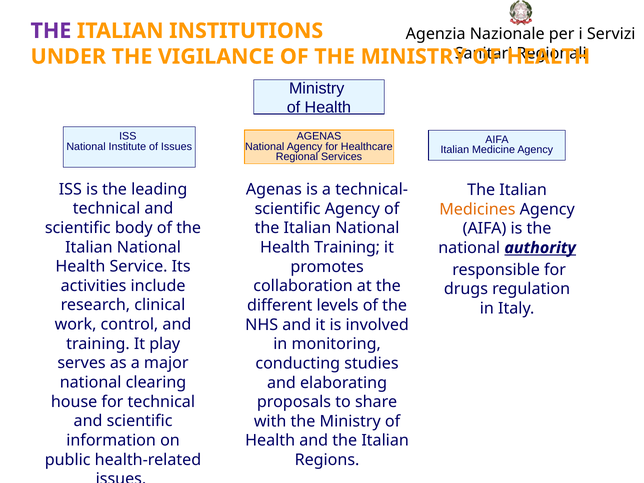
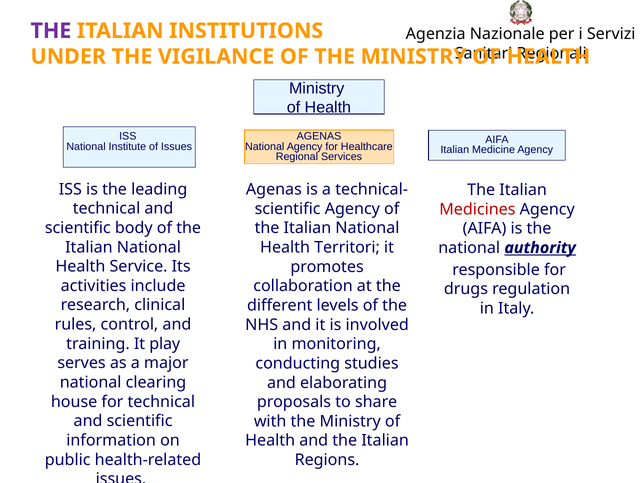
Medicines colour: orange -> red (477, 209)
Health Training: Training -> Territori (347, 247)
work: work -> rules (76, 324)
